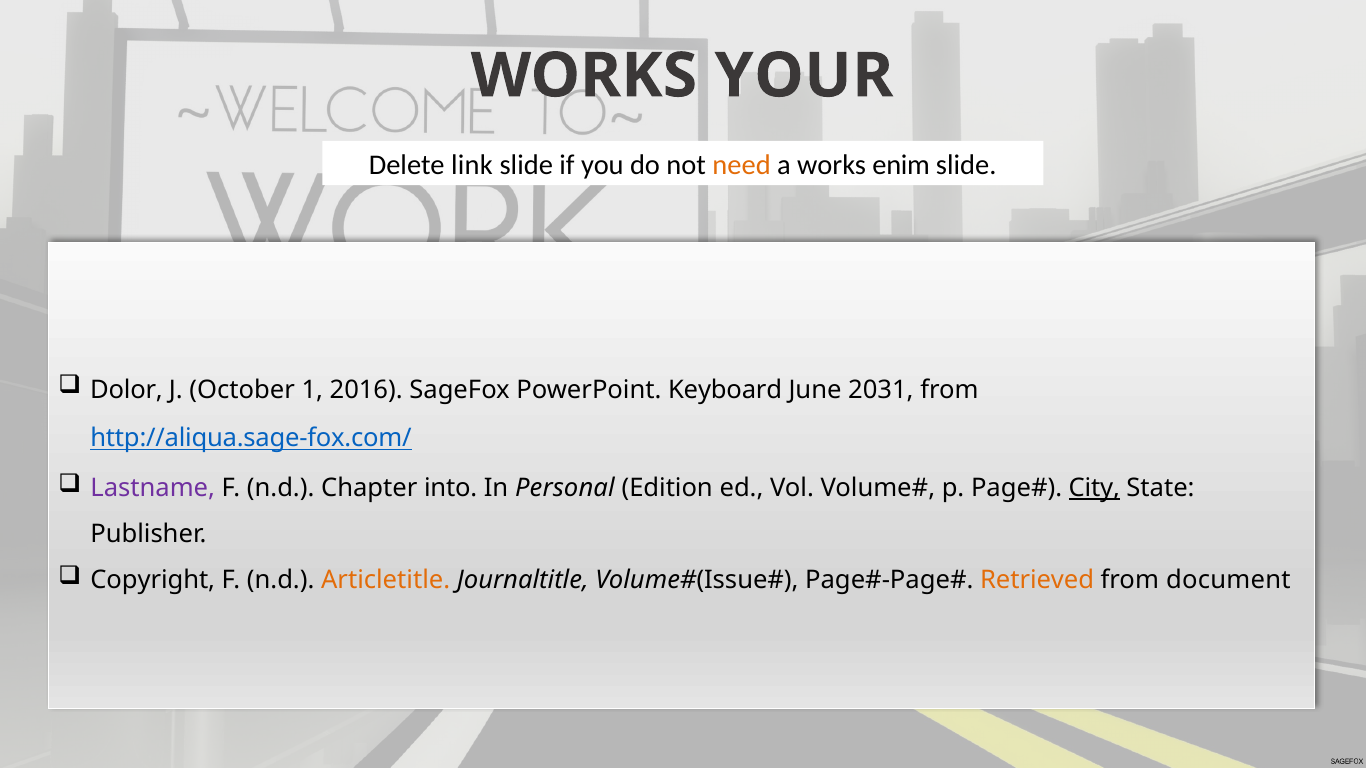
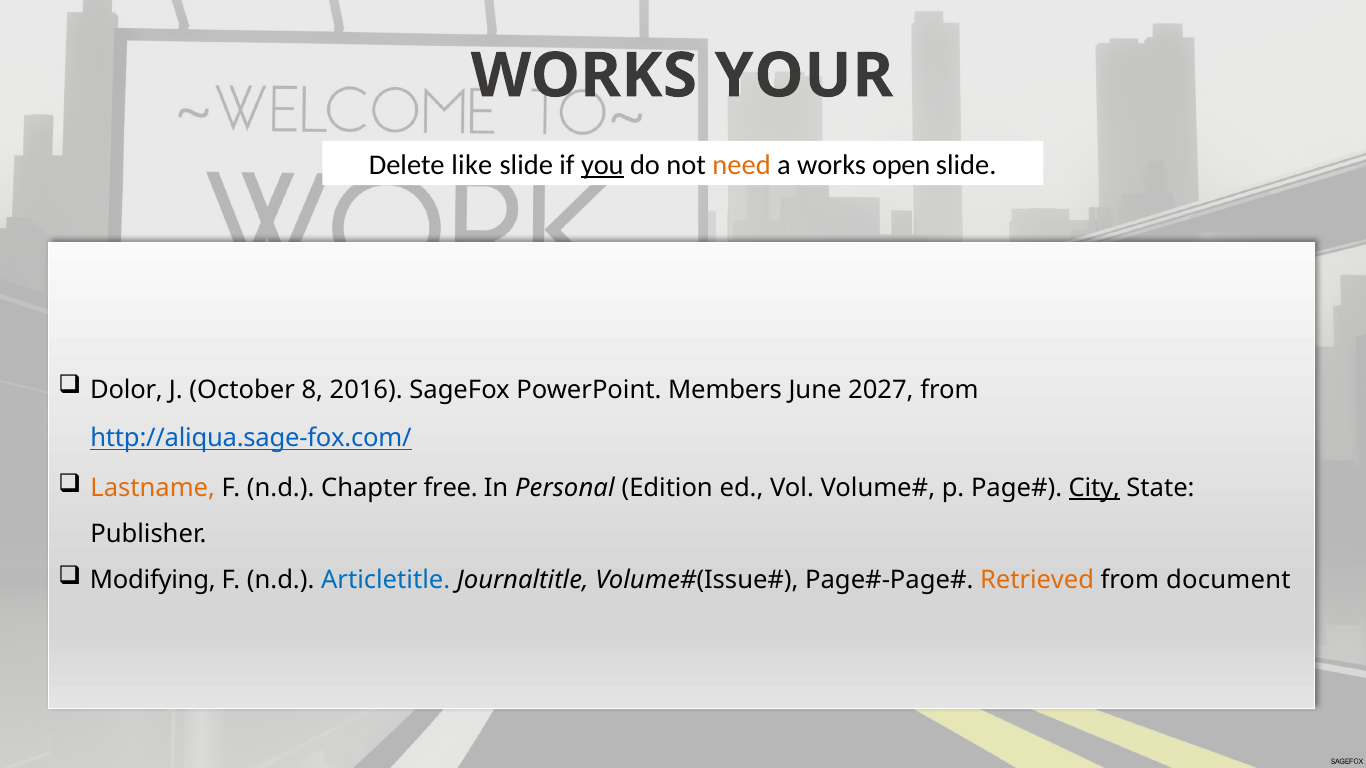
link: link -> like (472, 165)
you underline: none -> present (602, 165)
enim: enim -> open (901, 165)
1: 1 -> 8 (312, 390)
Keyboard: Keyboard -> Members (725, 390)
2031: 2031 -> 2027 (881, 390)
Lastname colour: purple -> orange (153, 488)
into: into -> free (451, 488)
Copyright: Copyright -> Modifying (153, 580)
Articletitle colour: orange -> blue (386, 580)
